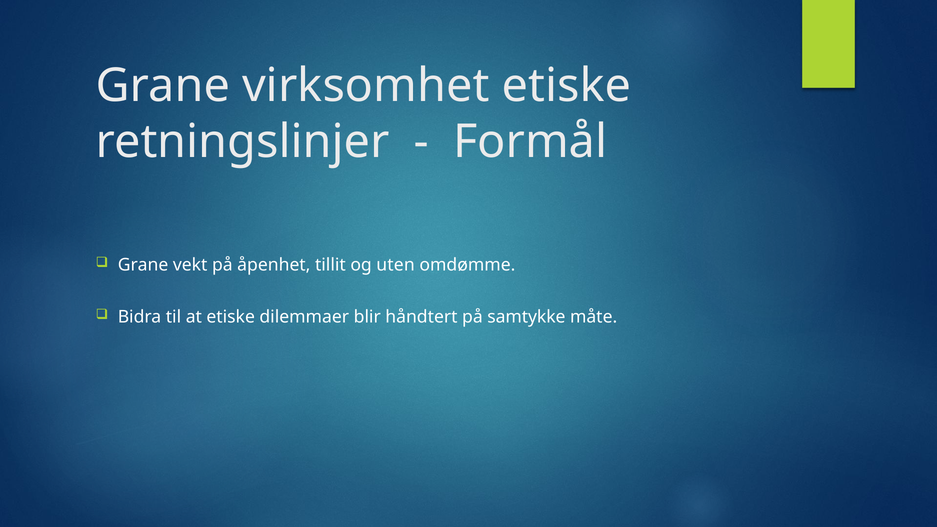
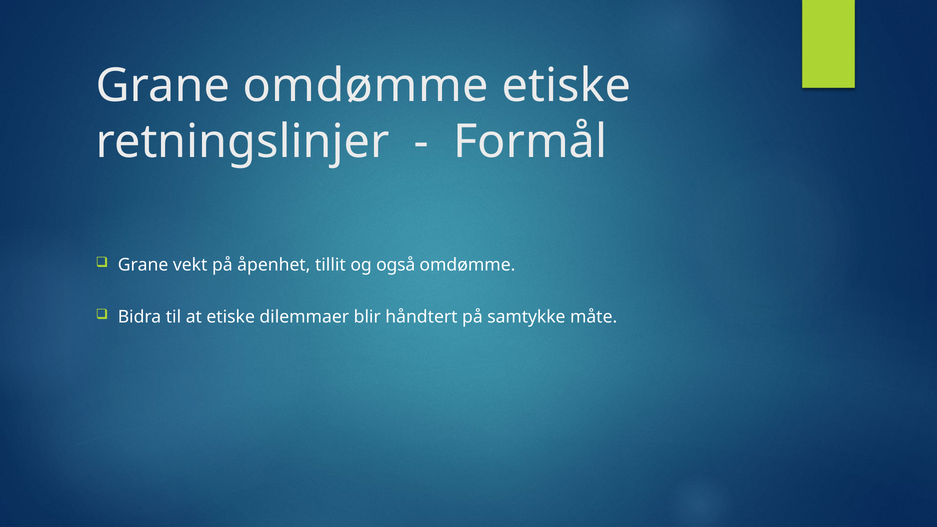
Grane virksomhet: virksomhet -> omdømme (366, 86)
uten: uten -> også (396, 265)
